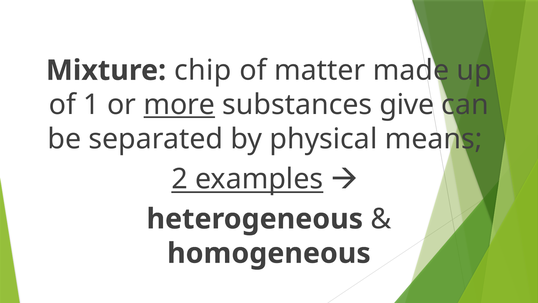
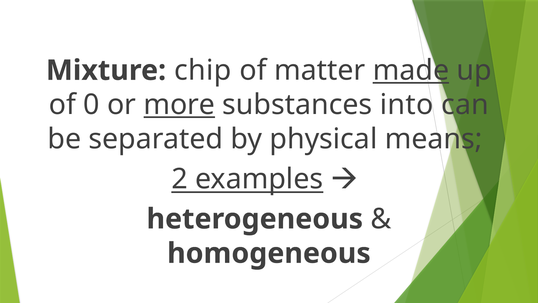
made underline: none -> present (411, 70)
1: 1 -> 0 (91, 105)
give: give -> into (407, 105)
